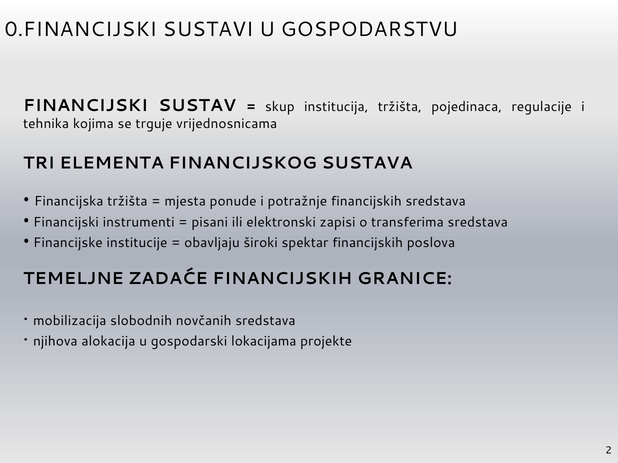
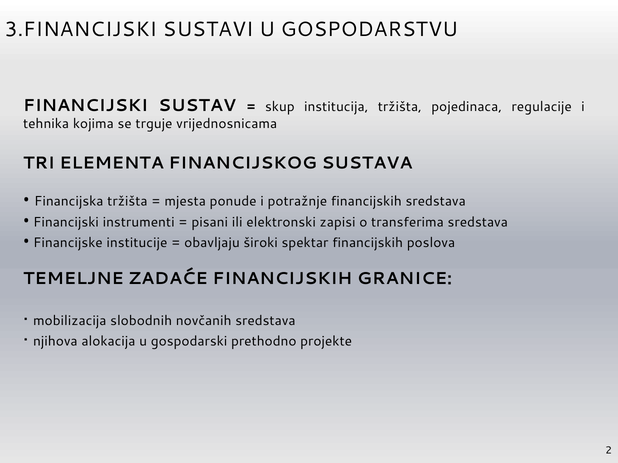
0.FINANCIJSKI: 0.FINANCIJSKI -> 3.FINANCIJSKI (81, 30)
lokacijama: lokacijama -> prethodno (264, 342)
